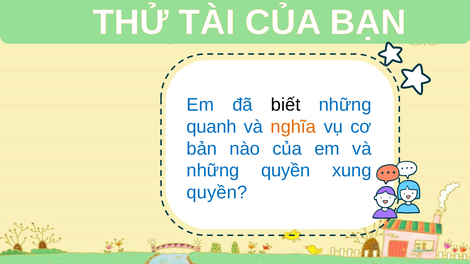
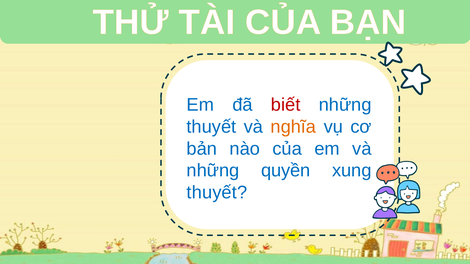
biết colour: black -> red (286, 105)
quanh: quanh -> thuyết (211, 127)
quyền: quyền -> thuyết (217, 193)
